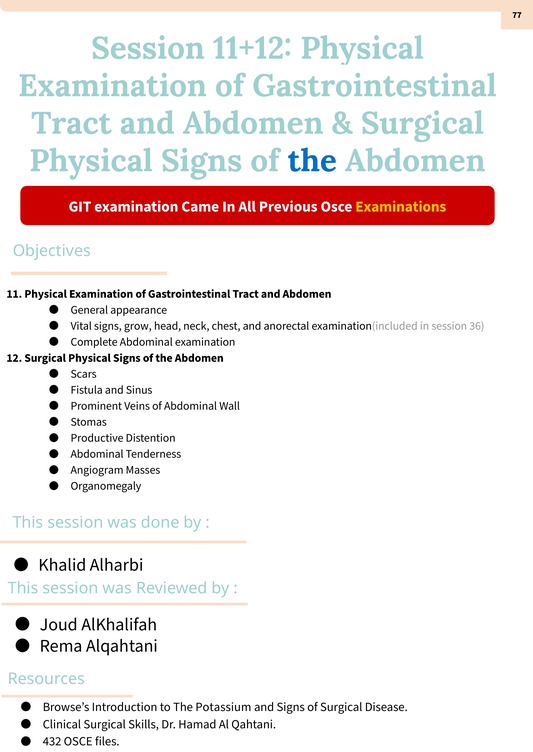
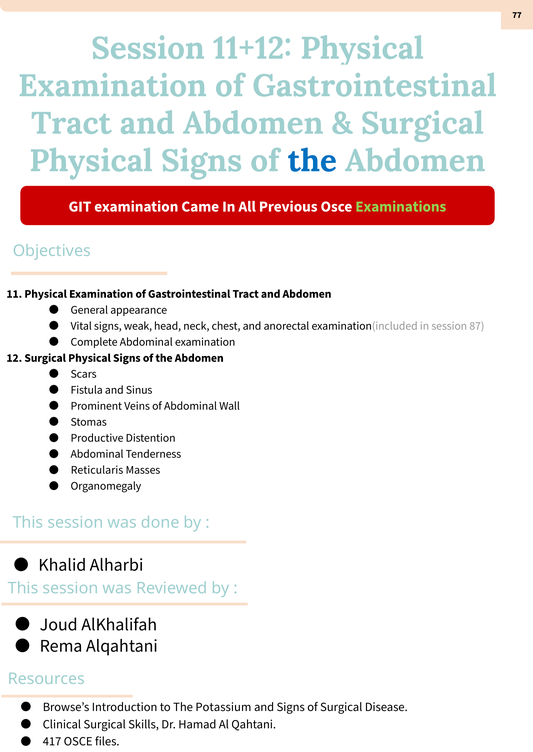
Examinations colour: yellow -> light green (401, 206)
grow: grow -> weak (138, 326)
36: 36 -> 87 (477, 326)
Angiogram: Angiogram -> Reticularis (97, 470)
432: 432 -> 417 (52, 741)
